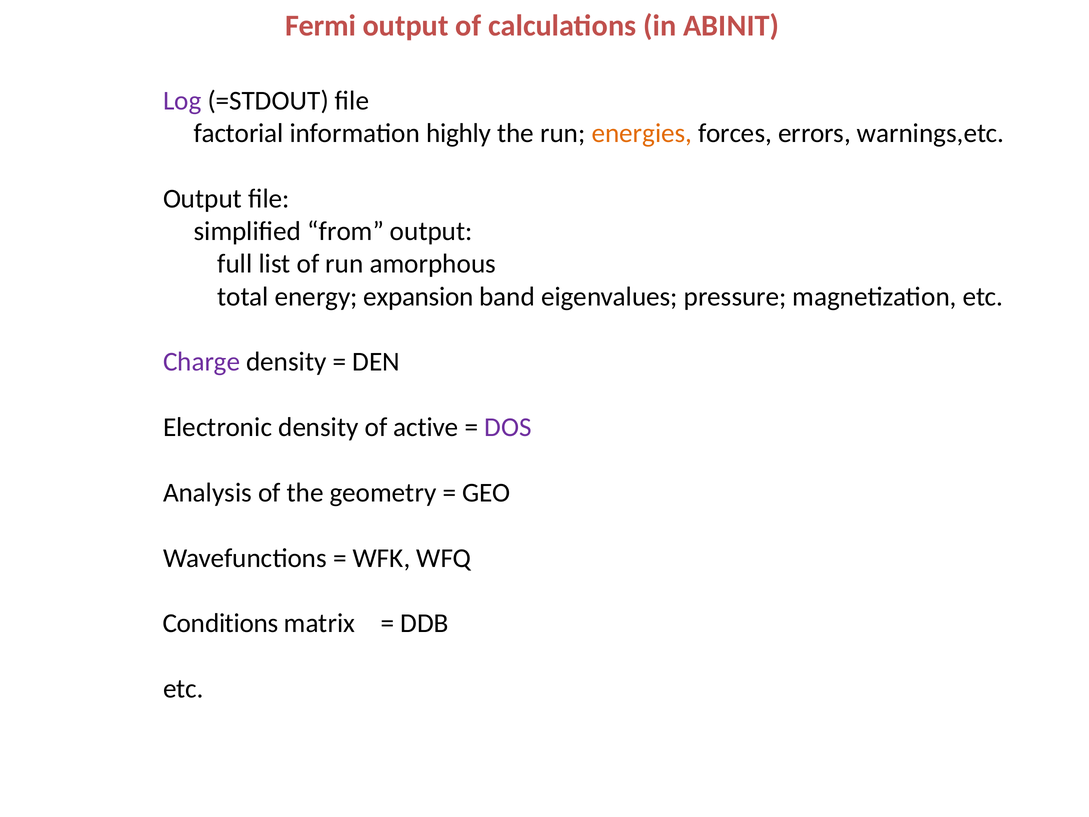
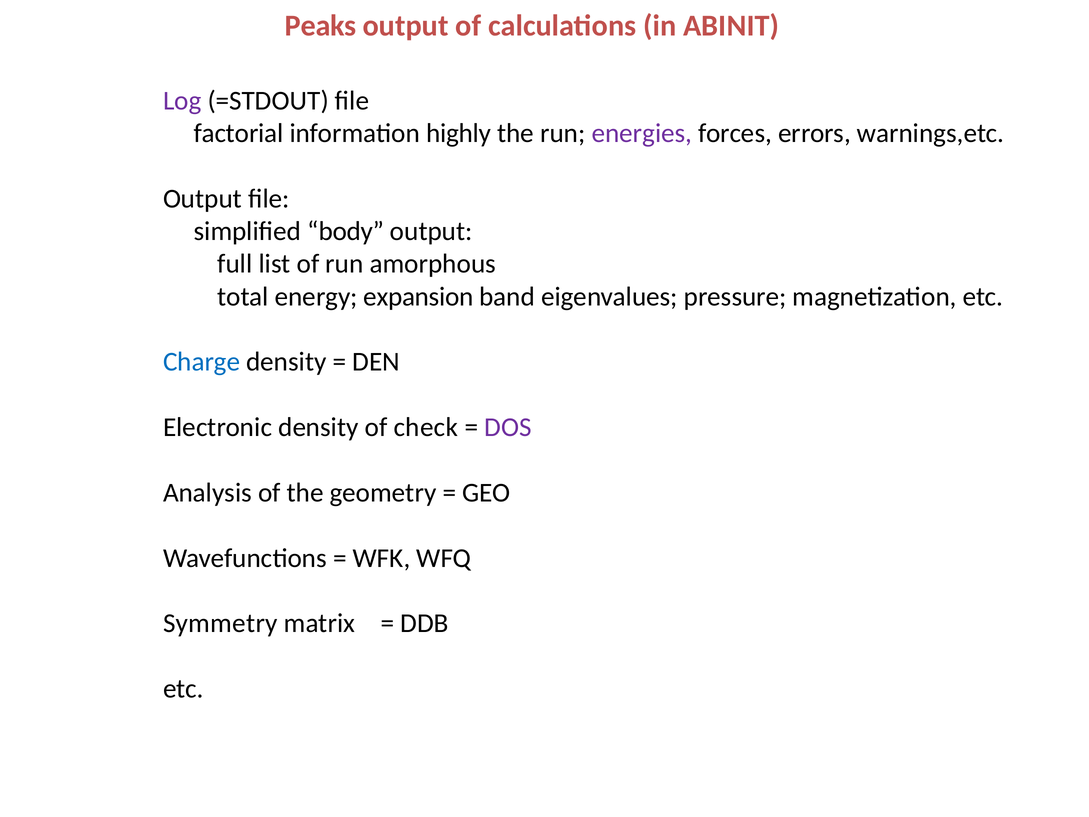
Fermi: Fermi -> Peaks (321, 26)
energies colour: orange -> purple (642, 133)
from: from -> body (346, 231)
Charge colour: purple -> blue (202, 362)
active: active -> check (426, 427)
Conditions: Conditions -> Symmetry (220, 623)
